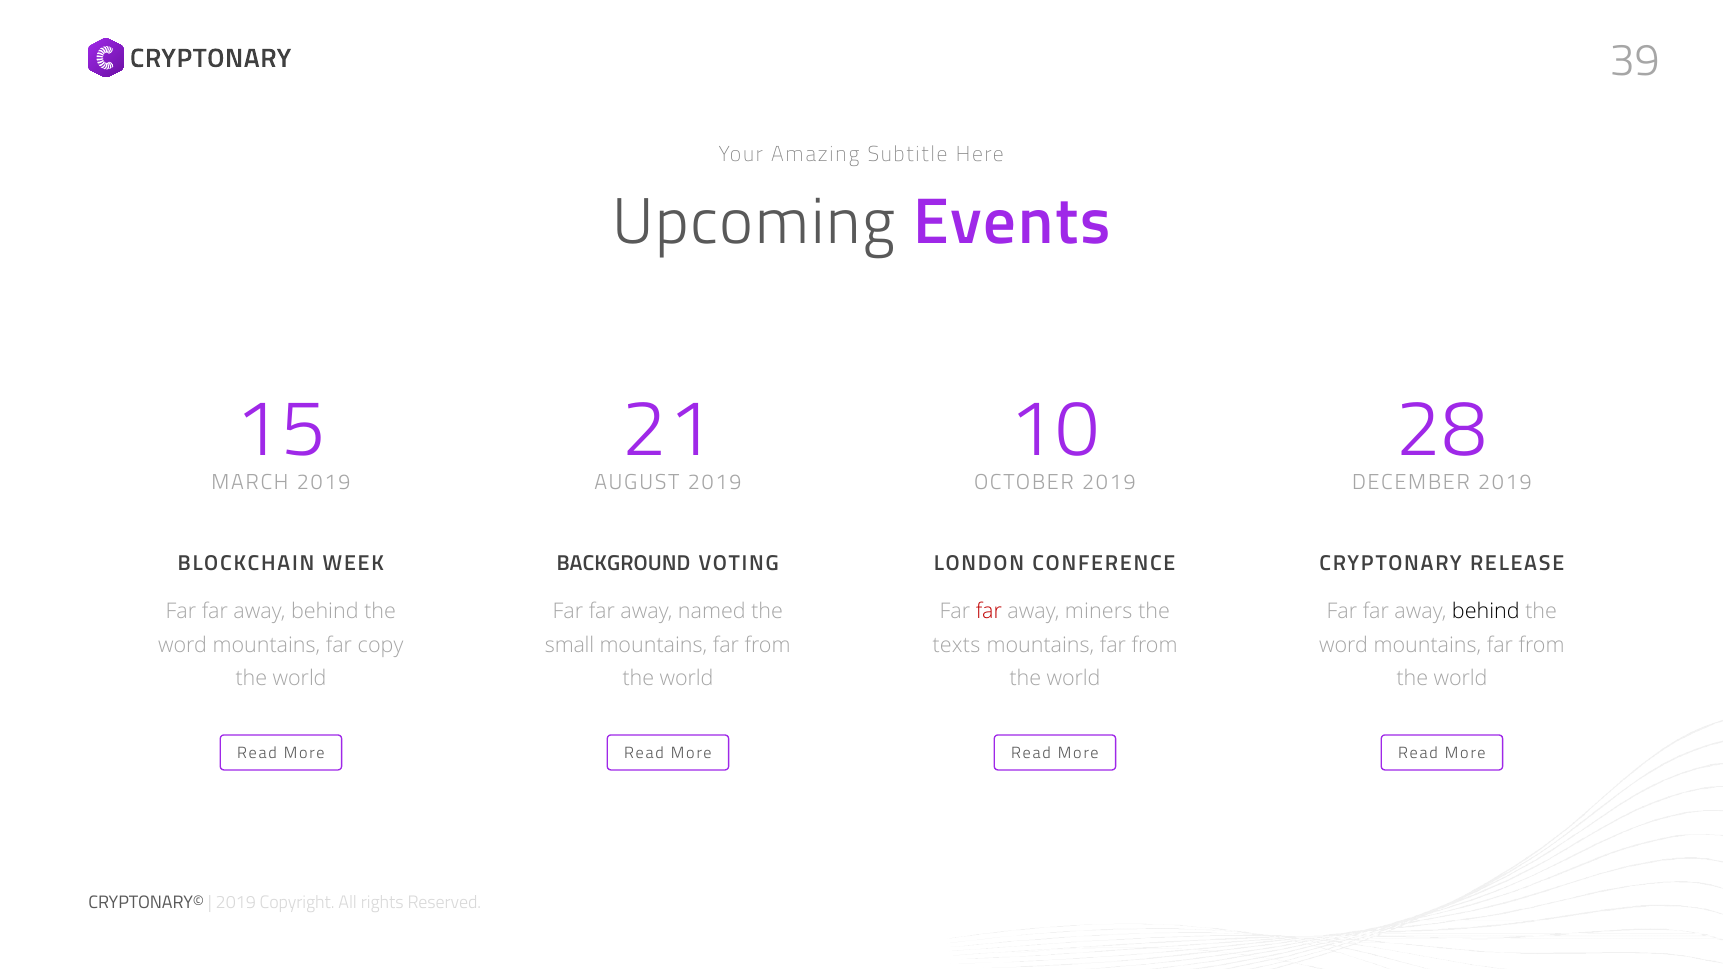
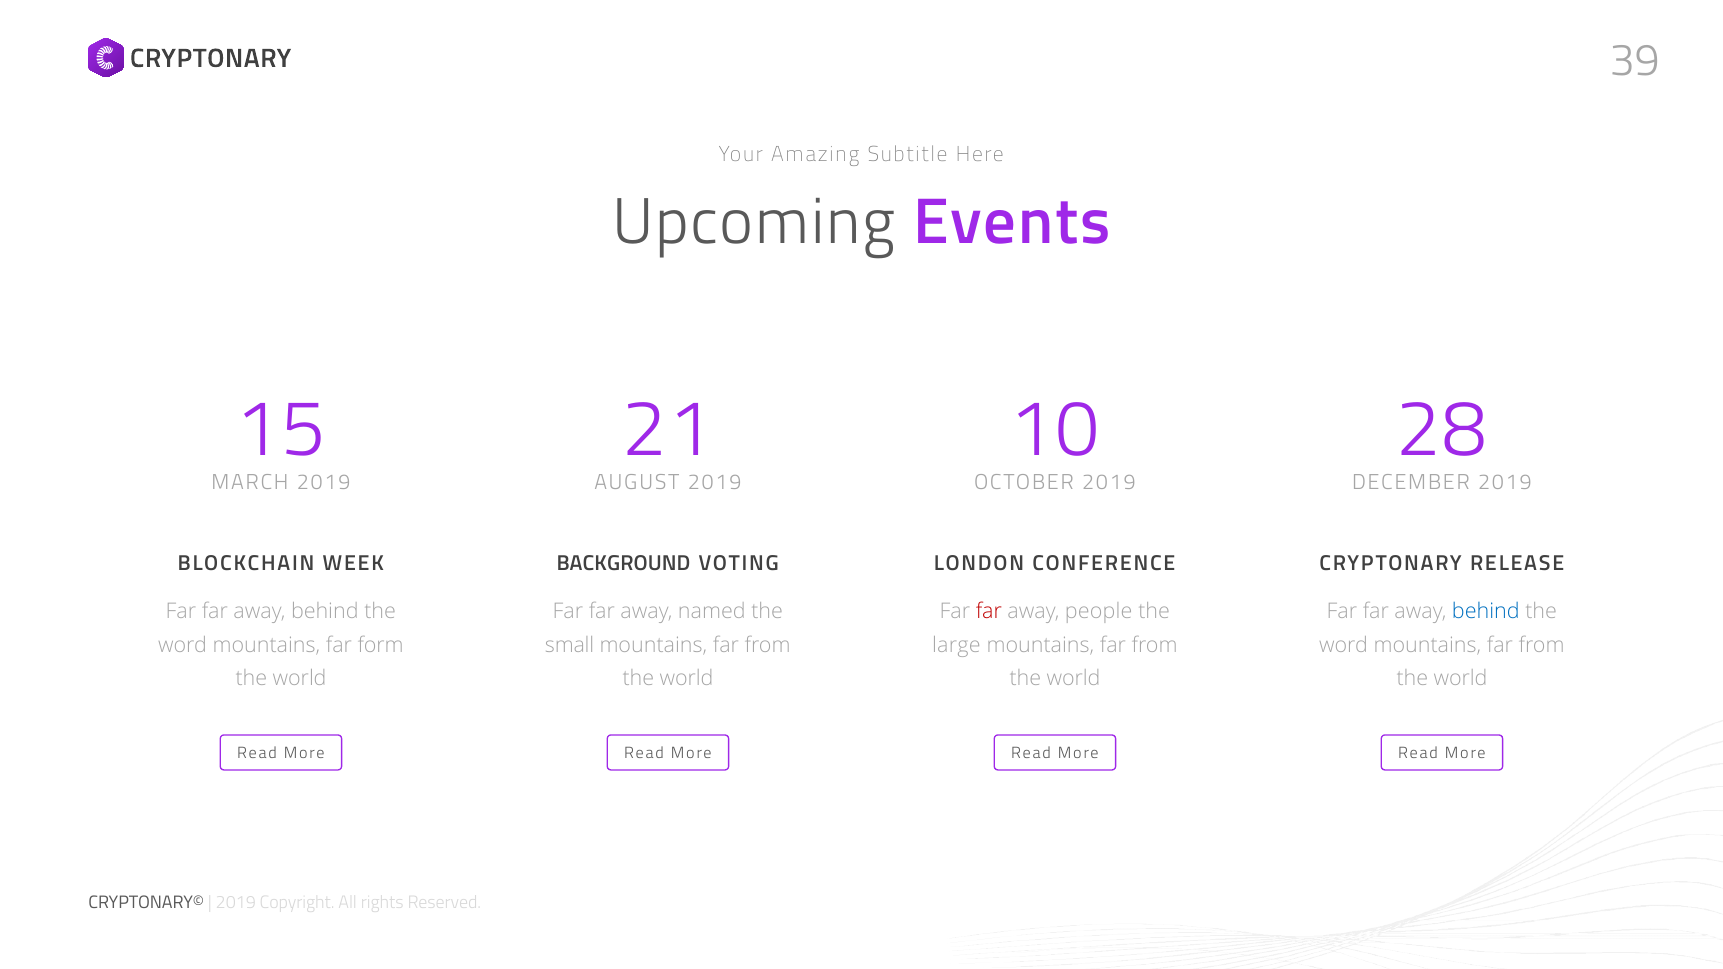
miners: miners -> people (1099, 612)
behind colour: black -> blue (1486, 612)
copy: copy -> form (381, 645)
texts: texts -> large (956, 645)
